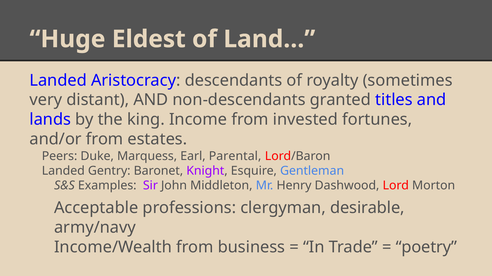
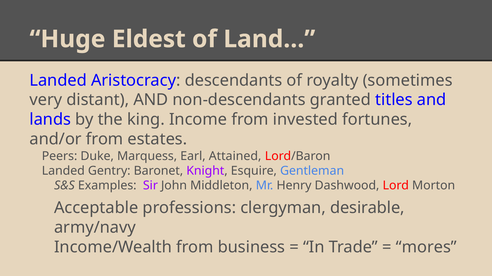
Parental: Parental -> Attained (235, 156)
poetry: poetry -> mores (426, 248)
